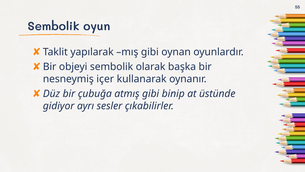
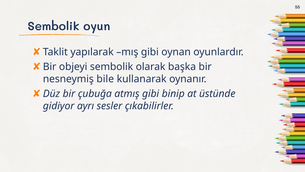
içer: içer -> bile (105, 79)
